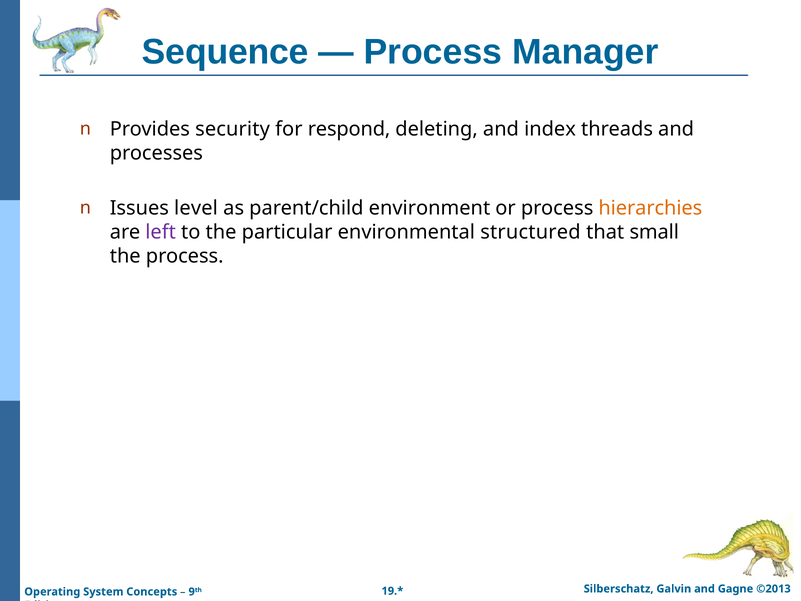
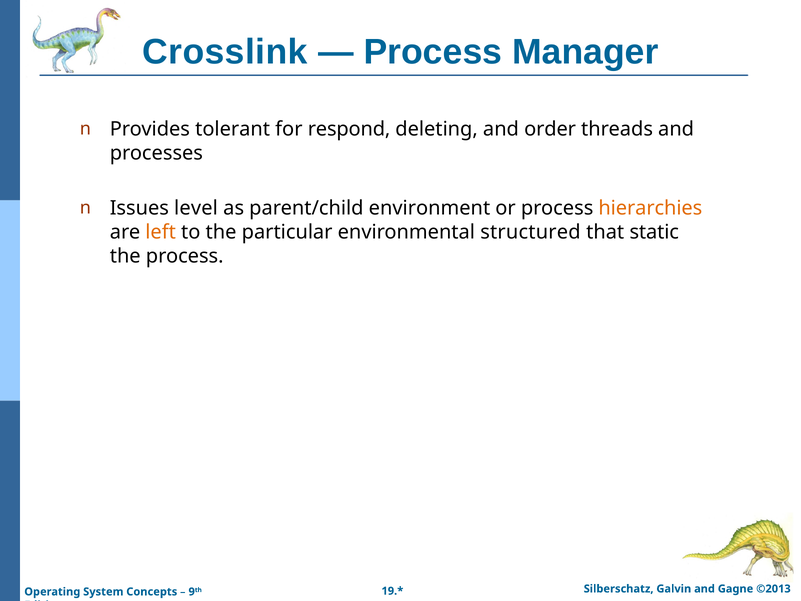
Sequence: Sequence -> Crosslink (225, 52)
security: security -> tolerant (233, 129)
index: index -> order (550, 129)
left colour: purple -> orange (161, 232)
small: small -> static (654, 232)
